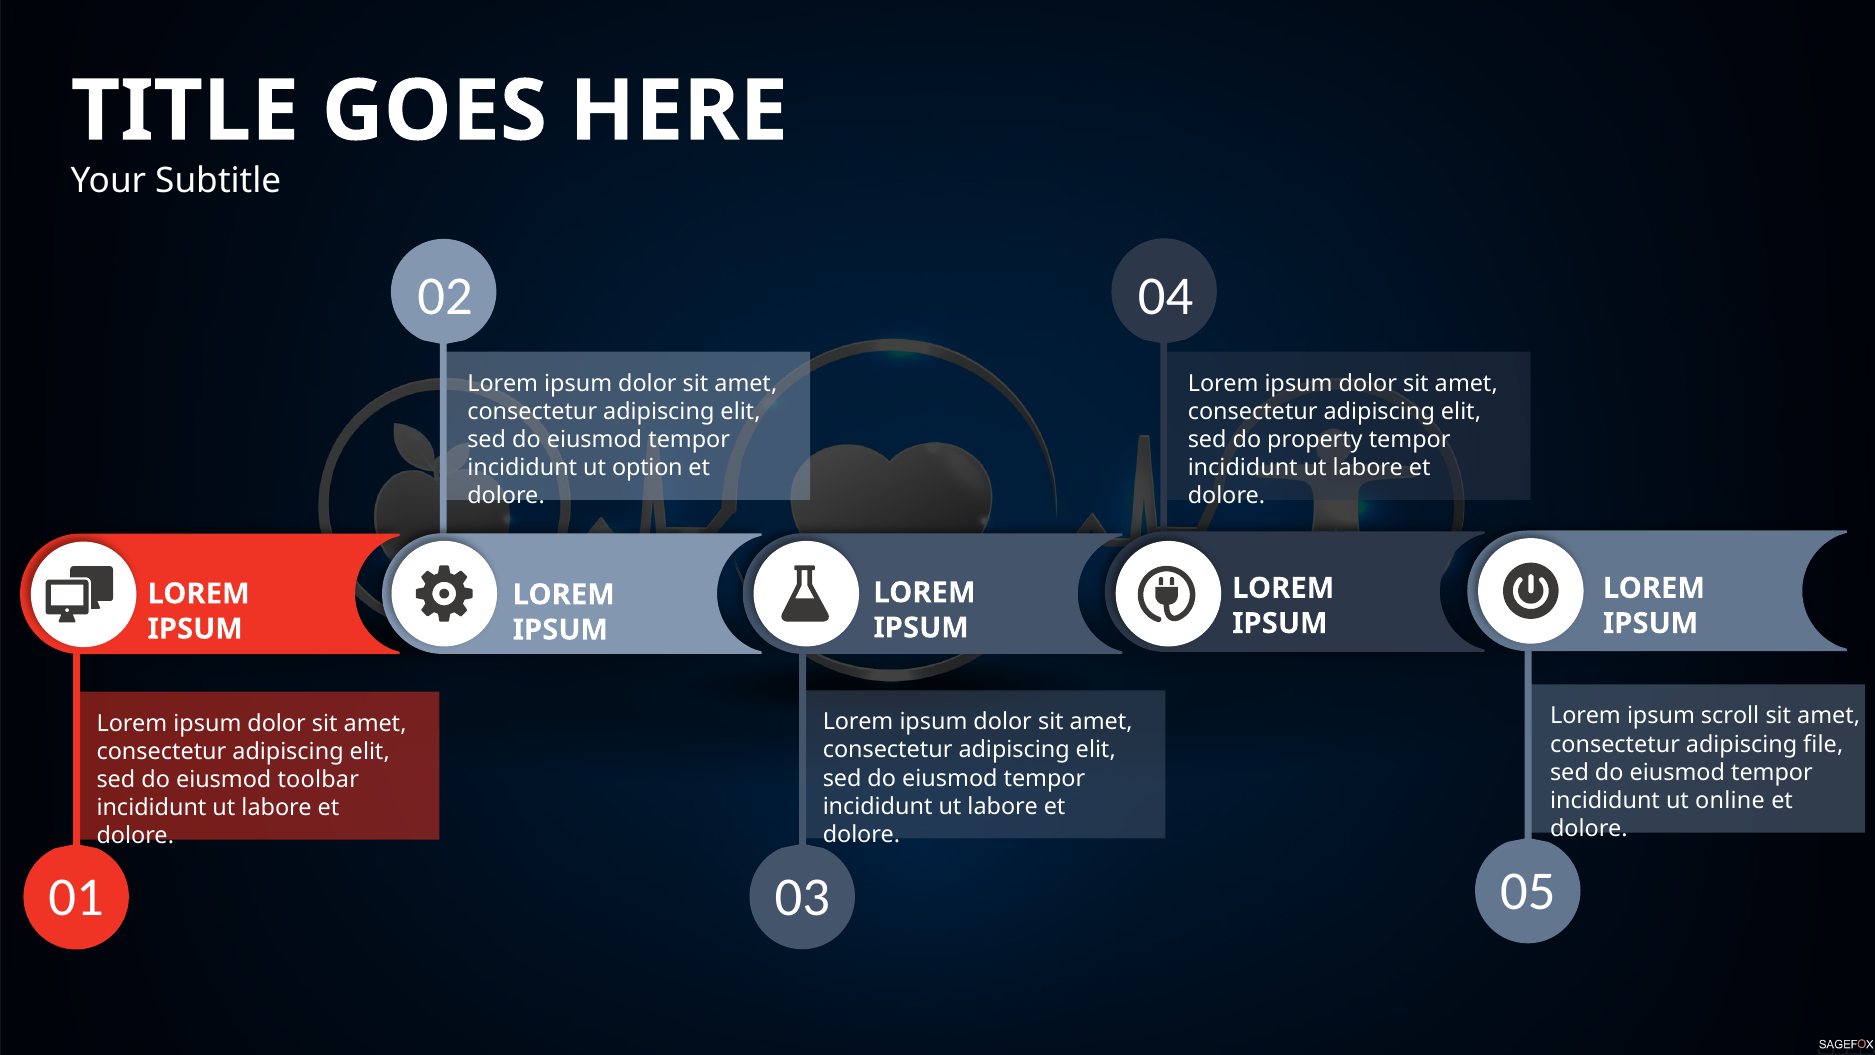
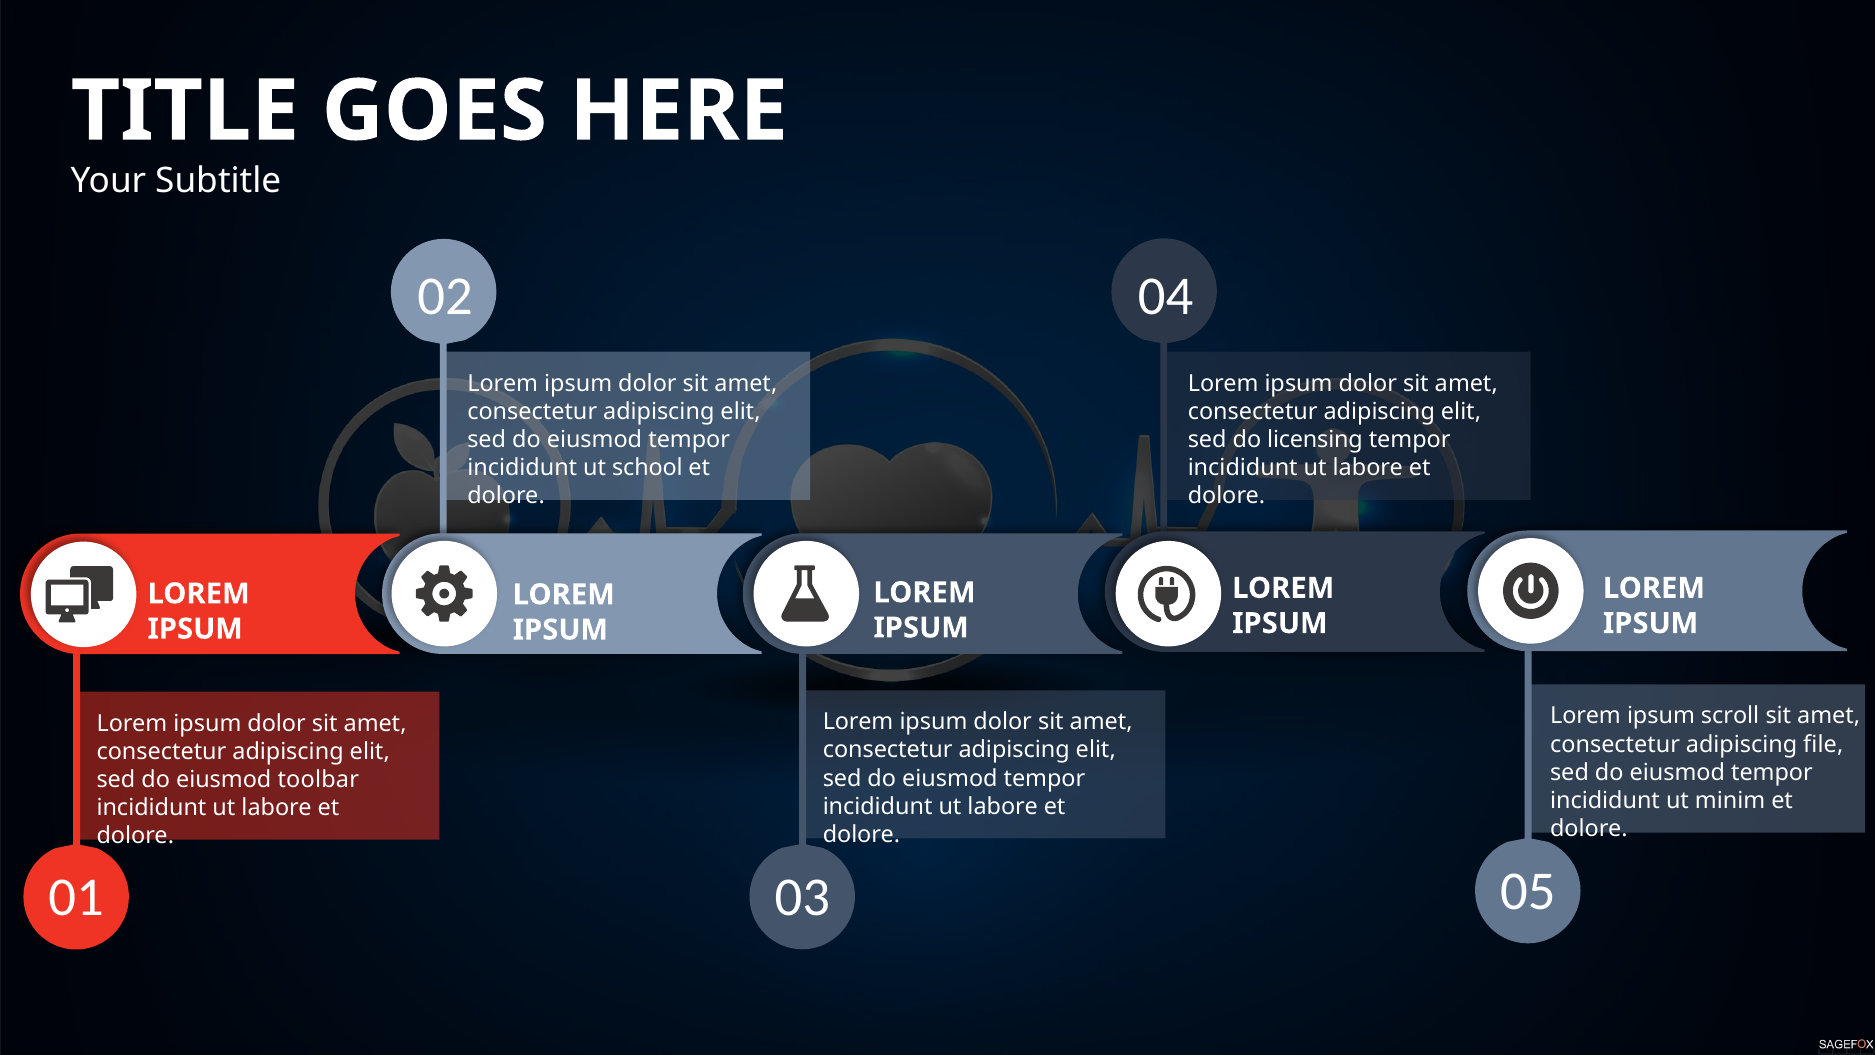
property: property -> licensing (1315, 440)
option: option -> school (647, 468)
online: online -> minim (1730, 800)
